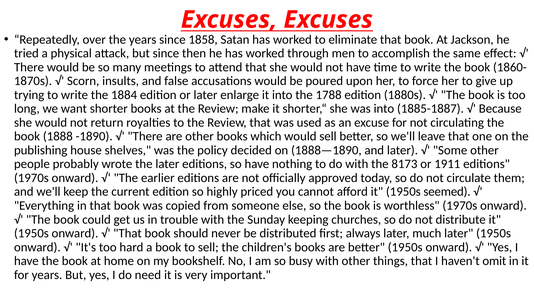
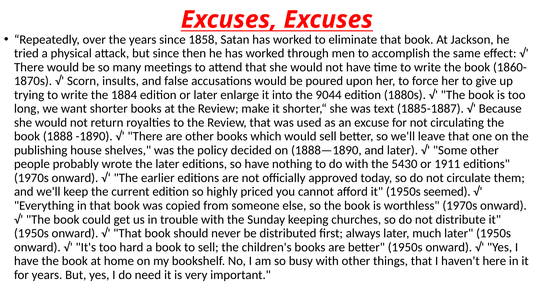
1788: 1788 -> 9044 (329, 95)
was into: into -> text (384, 108)
8173: 8173 -> 5430 (404, 164)
omit: omit -> here (494, 260)
